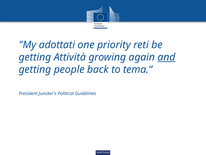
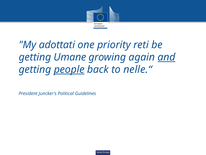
Attività: Attività -> Umane (70, 57)
people underline: none -> present (69, 69)
tema.“: tema.“ -> nelle.“ (138, 69)
